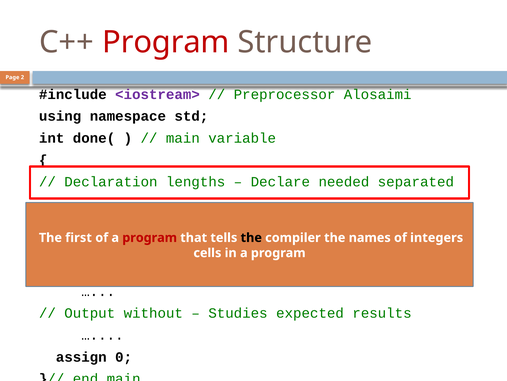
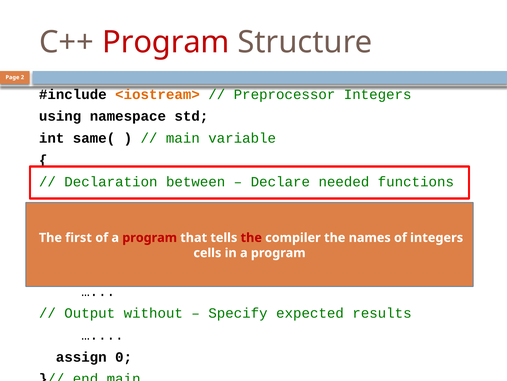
<iostream> colour: purple -> orange (157, 94)
Preprocessor Alosaimi: Alosaimi -> Integers (378, 94)
done(: done( -> same( (94, 138)
lengths: lengths -> between (196, 182)
separated: separated -> functions (416, 182)
the colour: black -> red (251, 237)
Studies: Studies -> Specify (238, 313)
